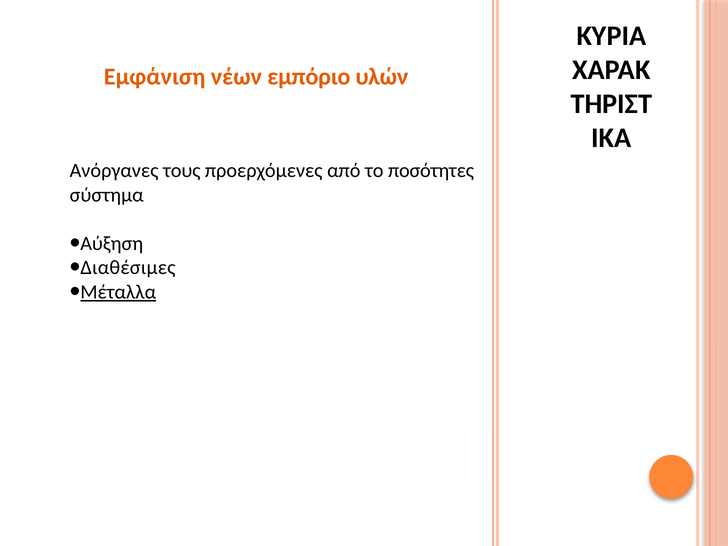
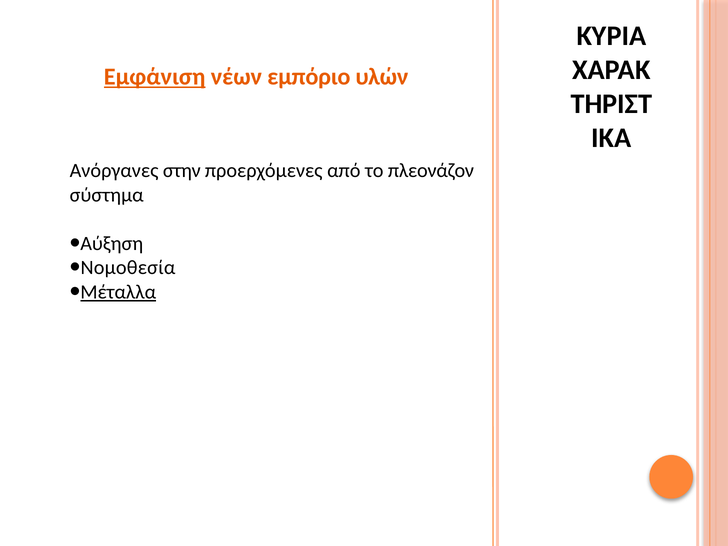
Εμφάνιση underline: none -> present (155, 77)
τους: τους -> στην (182, 171)
ποσότητες: ποσότητες -> πλεονάζον (431, 171)
Διαθέσιμες: Διαθέσιμες -> Νομοθεσία (128, 268)
